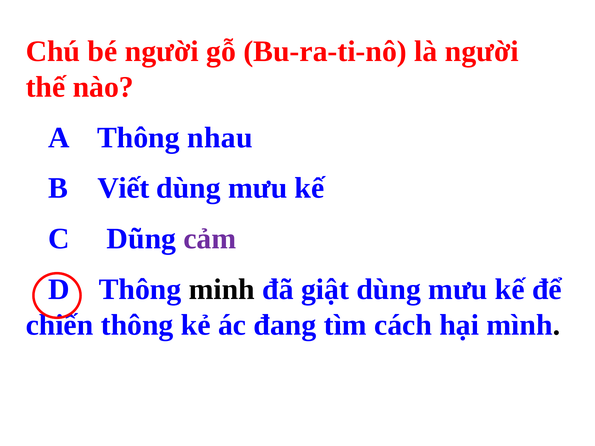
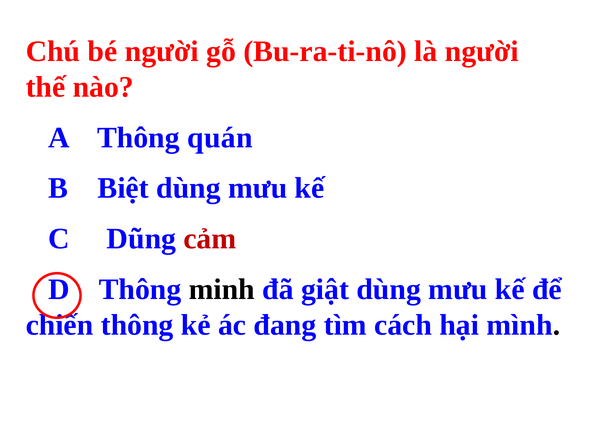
nhau: nhau -> quán (220, 138)
Viết: Viết -> Biệt (123, 188)
cảm colour: purple -> red (210, 239)
